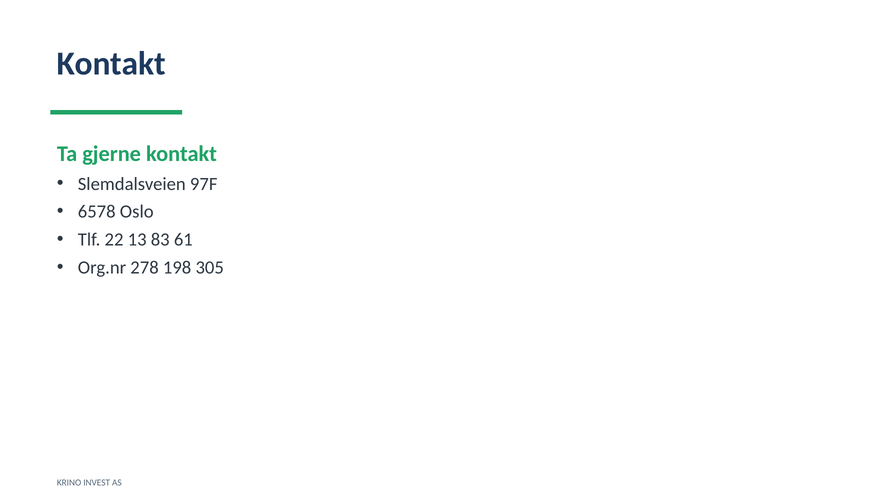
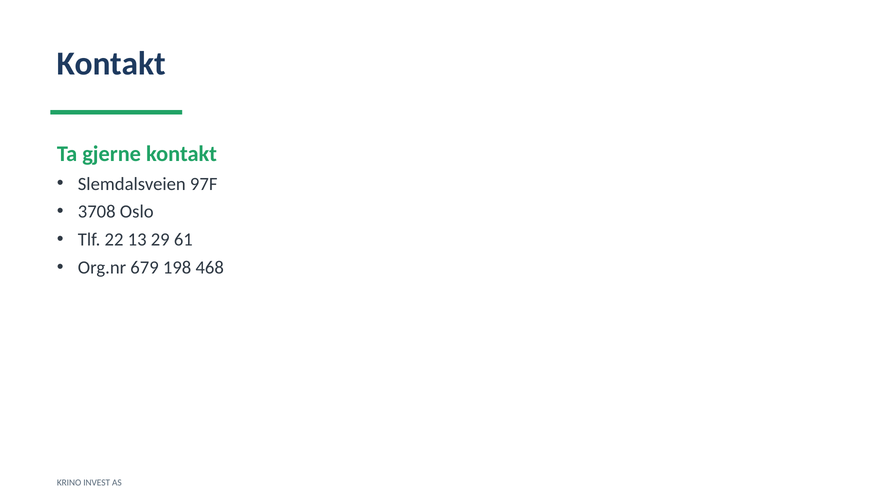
6578: 6578 -> 3708 (97, 212)
83: 83 -> 29 (160, 240)
278: 278 -> 679 (145, 268)
305: 305 -> 468 (210, 268)
